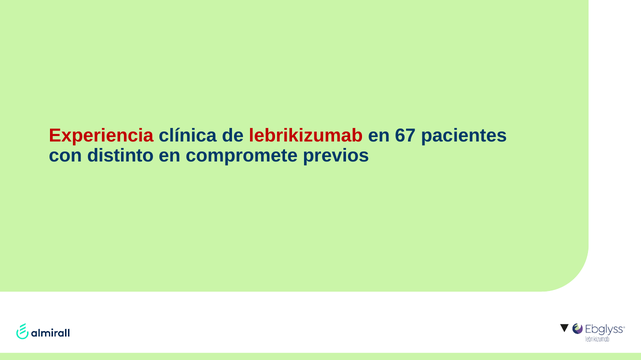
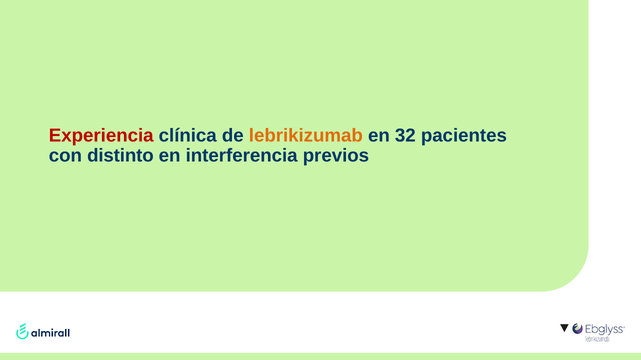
lebrikizumab colour: red -> orange (306, 136)
67: 67 -> 32 (405, 136)
compromete: compromete -> interferencia (242, 156)
